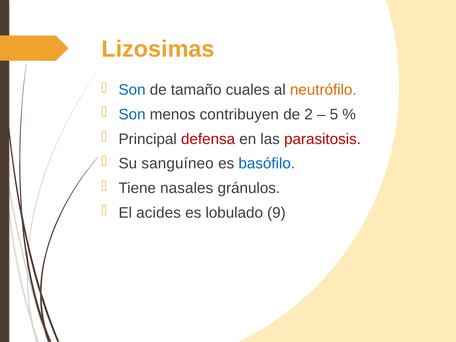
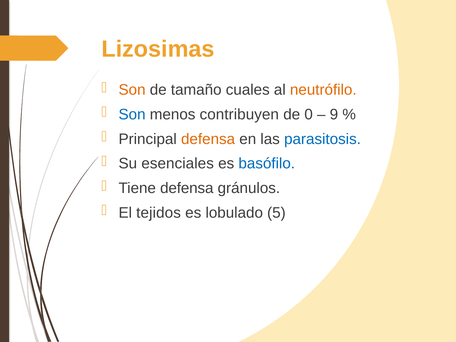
Son colour: blue -> orange (132, 90)
2: 2 -> 0 (309, 114)
5: 5 -> 9 (334, 114)
defensa colour: red -> orange (208, 139)
parasitosis colour: red -> blue (323, 139)
sanguíneo: sanguíneo -> esenciales (178, 164)
Tiene nasales: nasales -> defensa (187, 188)
acides: acides -> tejidos (159, 213)
9: 9 -> 5 (276, 213)
